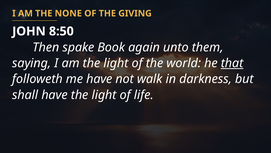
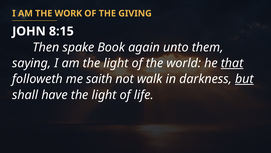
NONE: NONE -> WORK (68, 13)
8:50: 8:50 -> 8:15 (61, 31)
me have: have -> saith (99, 79)
but underline: none -> present (244, 79)
